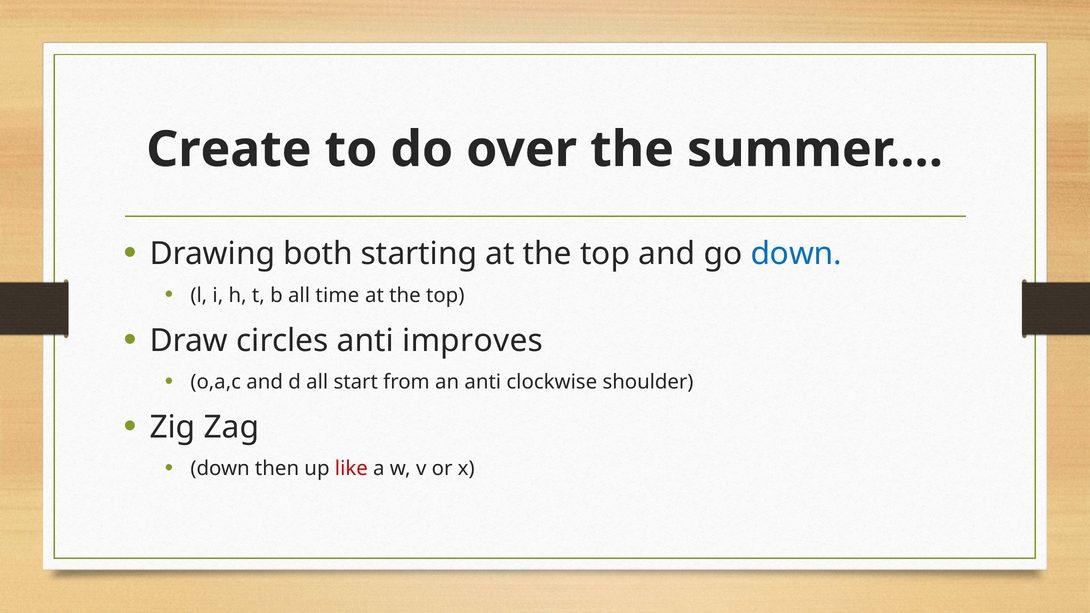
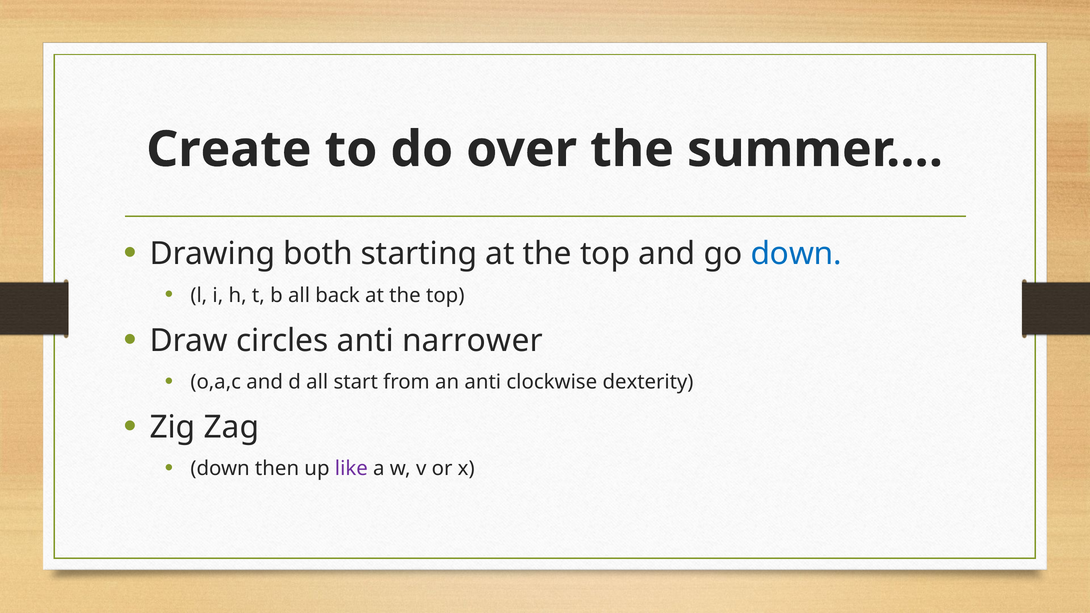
time: time -> back (338, 295)
improves: improves -> narrower (472, 341)
shoulder: shoulder -> dexterity (648, 382)
like colour: red -> purple (351, 469)
